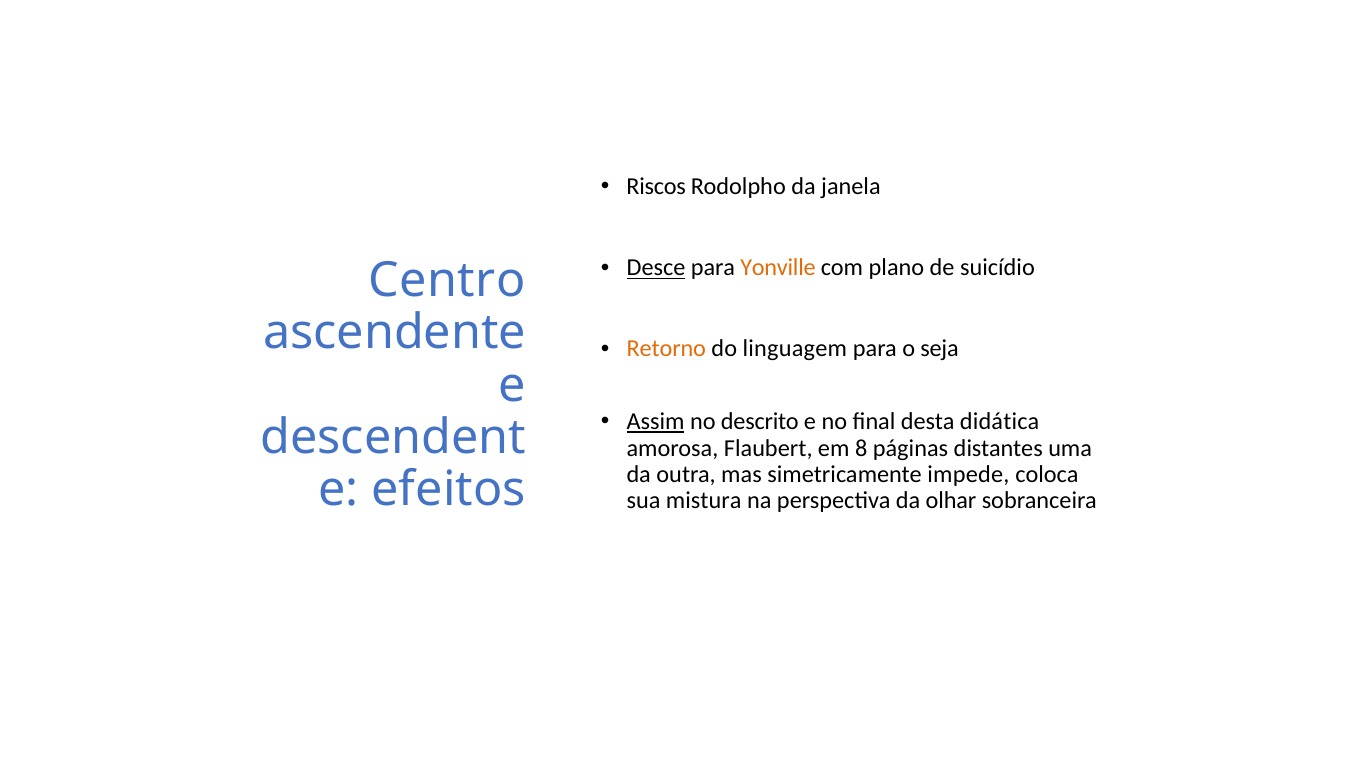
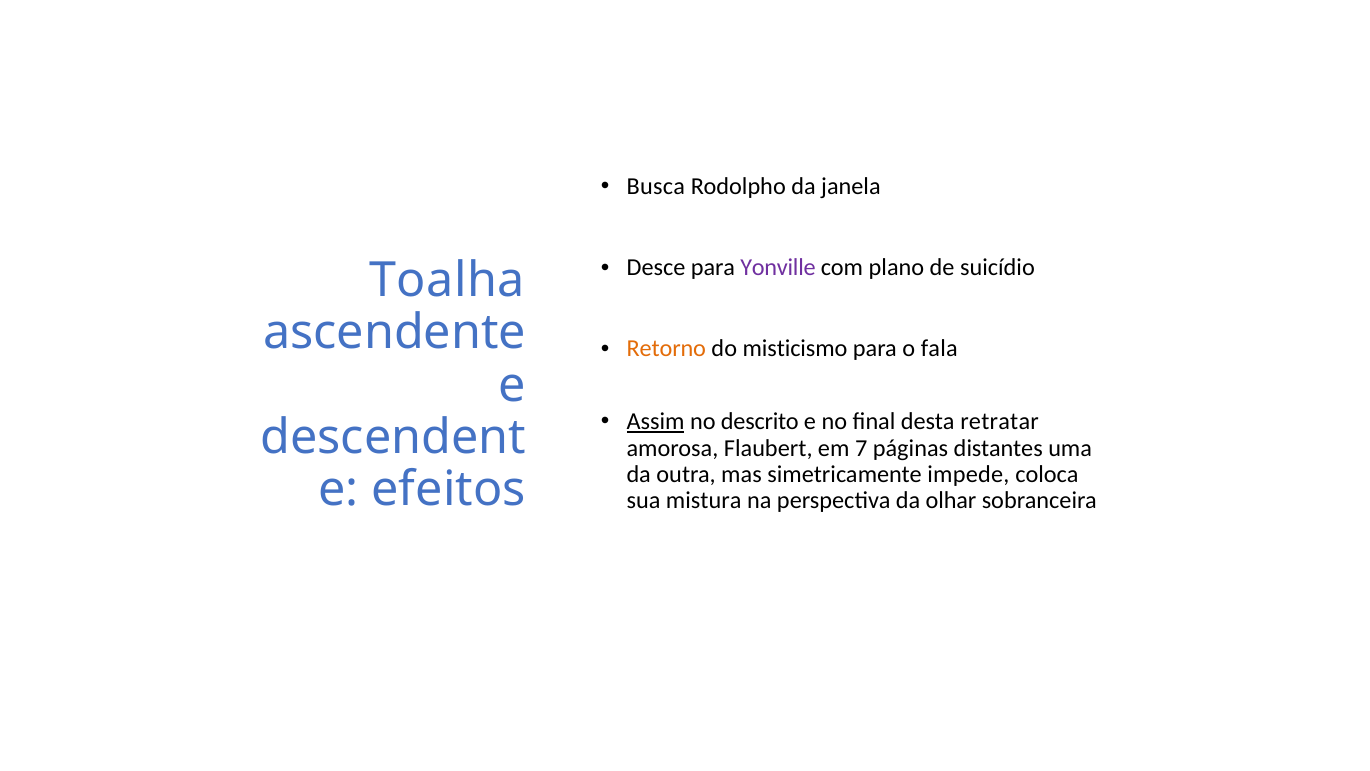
Riscos: Riscos -> Busca (656, 187)
Desce underline: present -> none (656, 268)
Yonville colour: orange -> purple (778, 268)
Centro: Centro -> Toalha (447, 280)
linguagem: linguagem -> misticismo (795, 349)
seja: seja -> fala (939, 349)
didática: didática -> retratar (1000, 422)
8: 8 -> 7 (861, 448)
